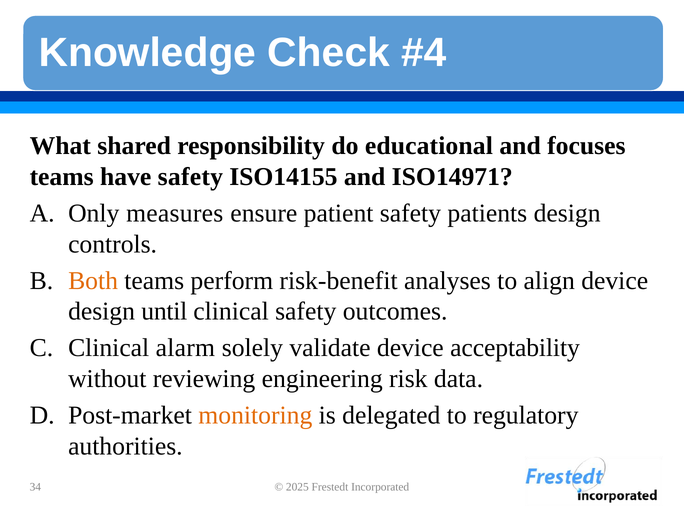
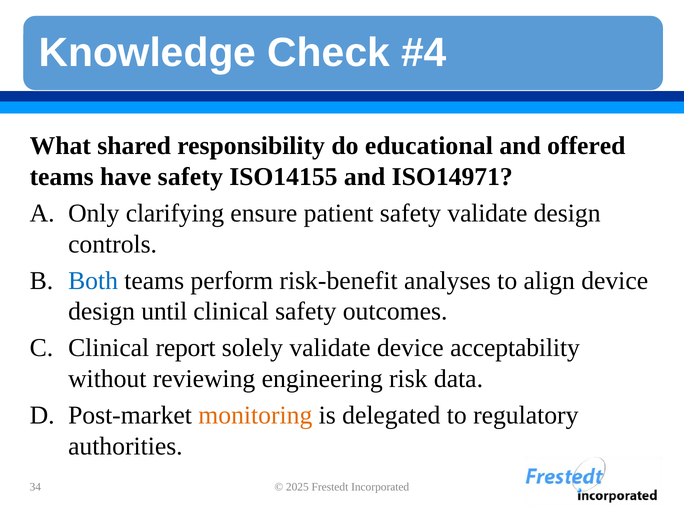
focuses: focuses -> offered (586, 146)
measures: measures -> clarifying (175, 213)
safety patients: patients -> validate (487, 213)
Both colour: orange -> blue (93, 281)
alarm: alarm -> report (186, 348)
